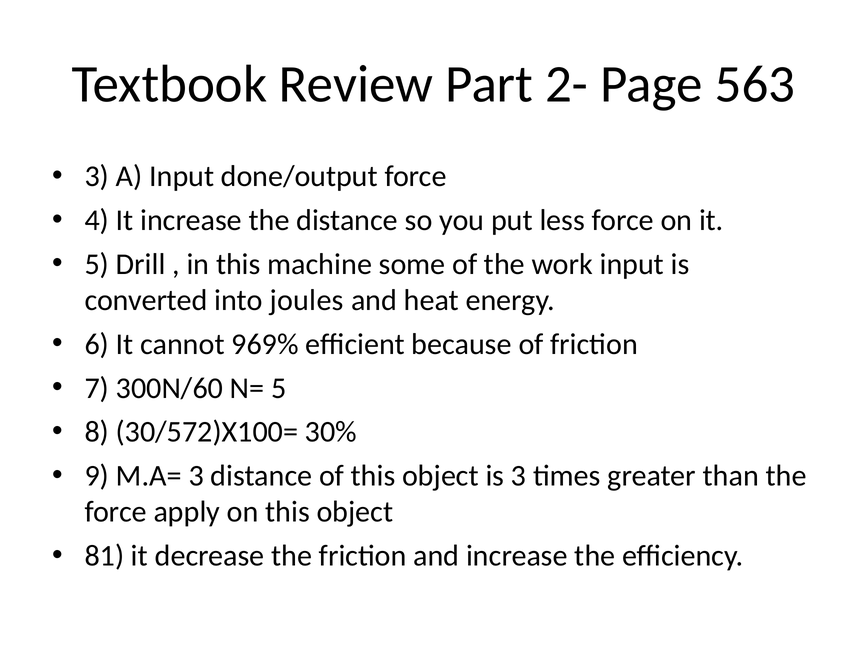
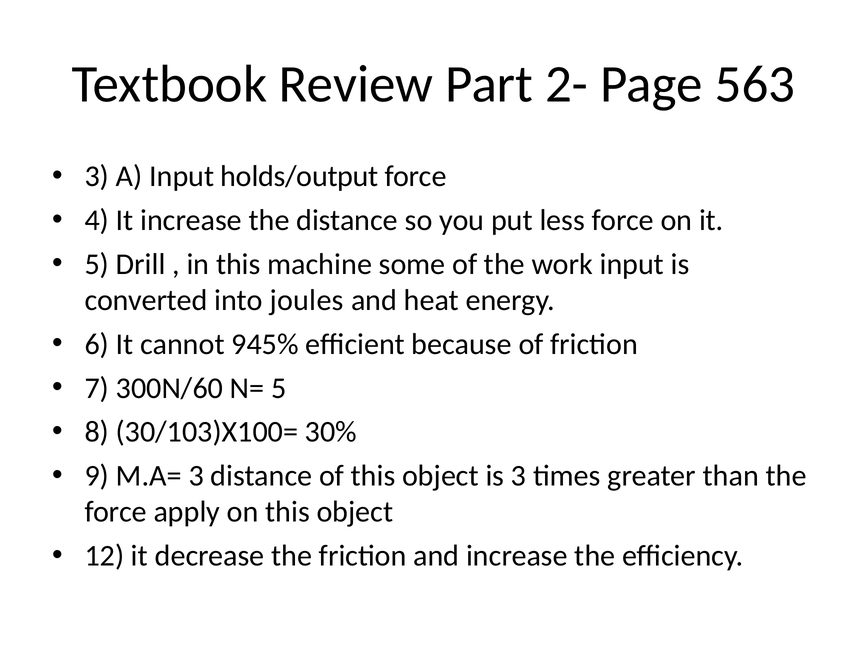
done/output: done/output -> holds/output (299, 176)
969%: 969% -> 945% (265, 344)
30/572)X100=: 30/572)X100= -> 30/103)X100= (207, 432)
81: 81 -> 12 (104, 556)
